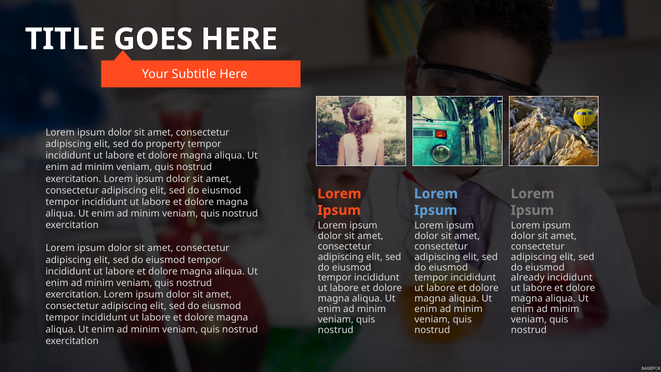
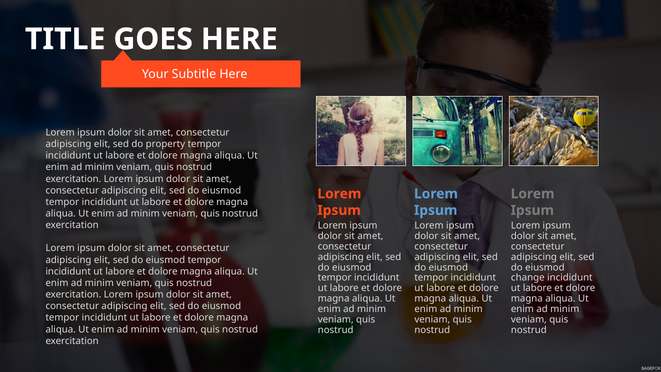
already: already -> change (528, 278)
